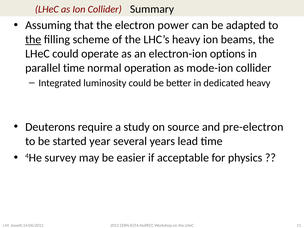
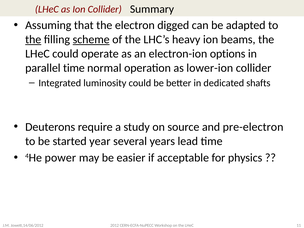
power: power -> digged (173, 25)
scheme underline: none -> present (91, 39)
mode-ion: mode-ion -> lower-ion (210, 68)
dedicated heavy: heavy -> shafts (258, 83)
survey: survey -> power (60, 158)
